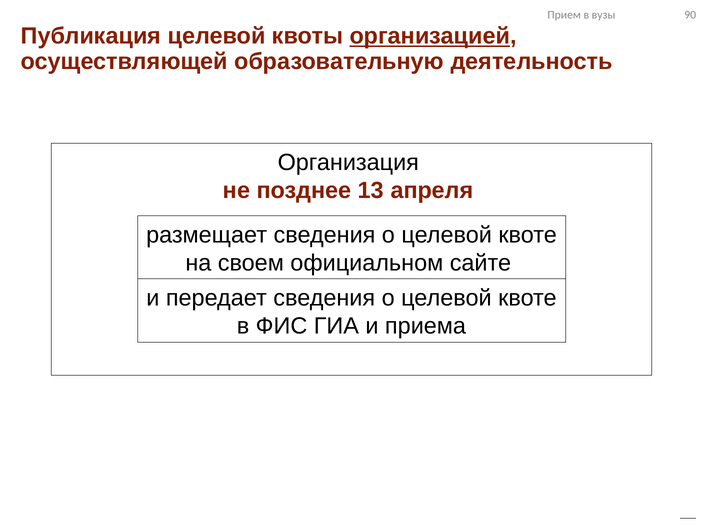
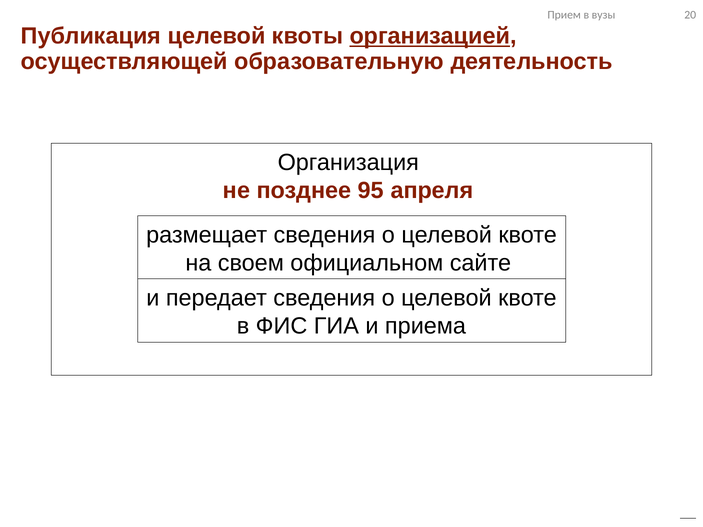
90: 90 -> 20 (690, 15)
13: 13 -> 95 (371, 191)
